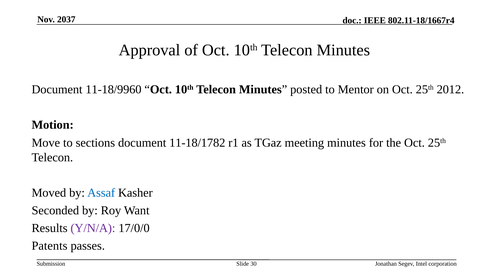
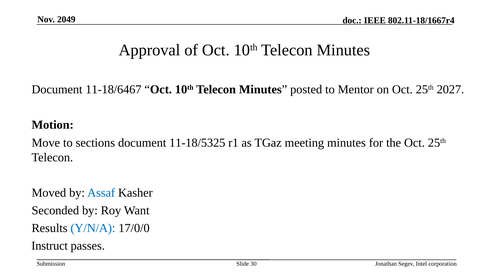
2037: 2037 -> 2049 (66, 19)
11-18/9960: 11-18/9960 -> 11-18/6467 (114, 89)
2012: 2012 -> 2027 (450, 89)
11-18/1782: 11-18/1782 -> 11-18/5325 (197, 143)
Y/N/A colour: purple -> blue (93, 228)
Patents: Patents -> Instruct (50, 246)
